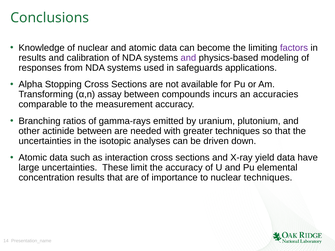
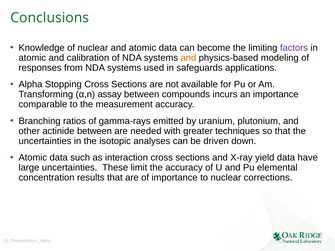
results: results -> atomic (32, 58)
and colour: purple -> orange (188, 58)
an accuracies: accuracies -> importance (276, 94)
nuclear techniques: techniques -> corrections (268, 178)
